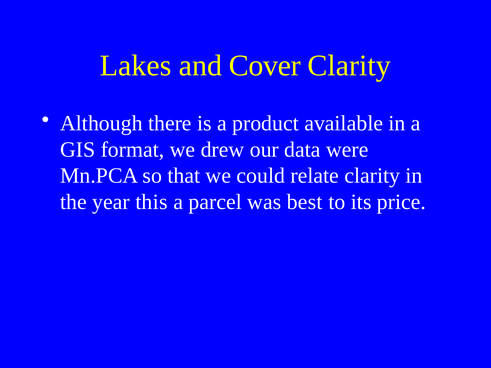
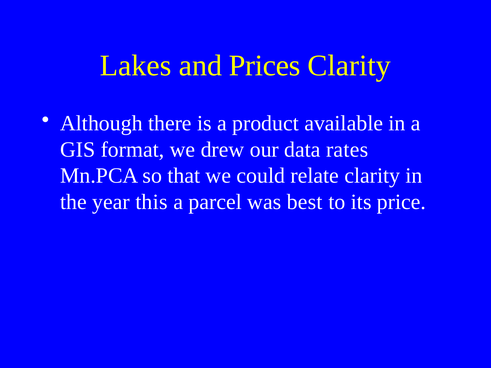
Cover: Cover -> Prices (265, 66)
were: were -> rates (347, 150)
